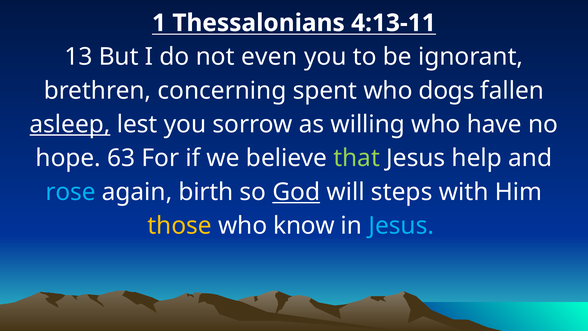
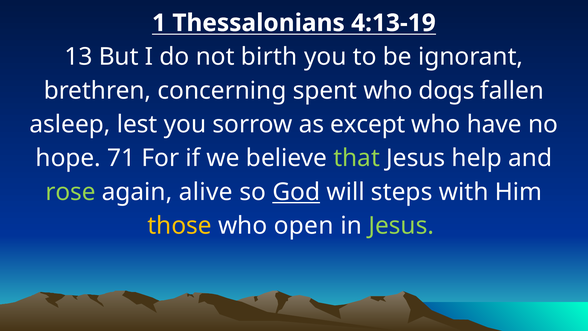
4:13-11: 4:13-11 -> 4:13-19 (393, 23)
even: even -> birth (269, 57)
asleep underline: present -> none (70, 124)
willing: willing -> except (368, 124)
63: 63 -> 71 (121, 158)
rose colour: light blue -> light green (71, 192)
birth: birth -> alive (206, 192)
know: know -> open (304, 226)
Jesus colour: light blue -> light green (401, 226)
